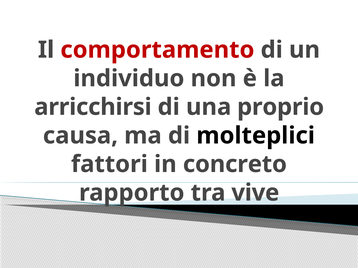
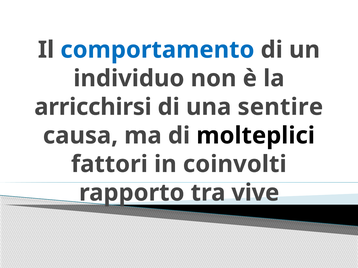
comportamento colour: red -> blue (157, 50)
proprio: proprio -> sentire (280, 107)
concreto: concreto -> coinvolti (235, 164)
